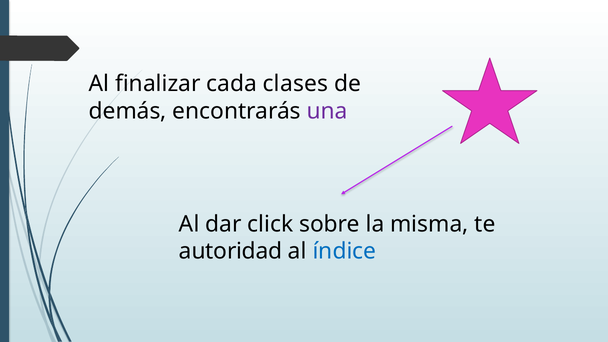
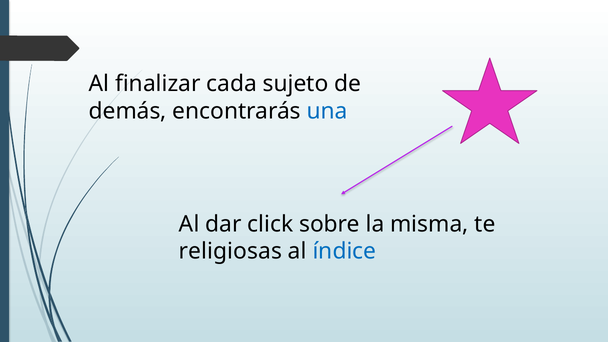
clases: clases -> sujeto (296, 84)
una colour: purple -> blue (327, 111)
autoridad: autoridad -> religiosas (230, 251)
